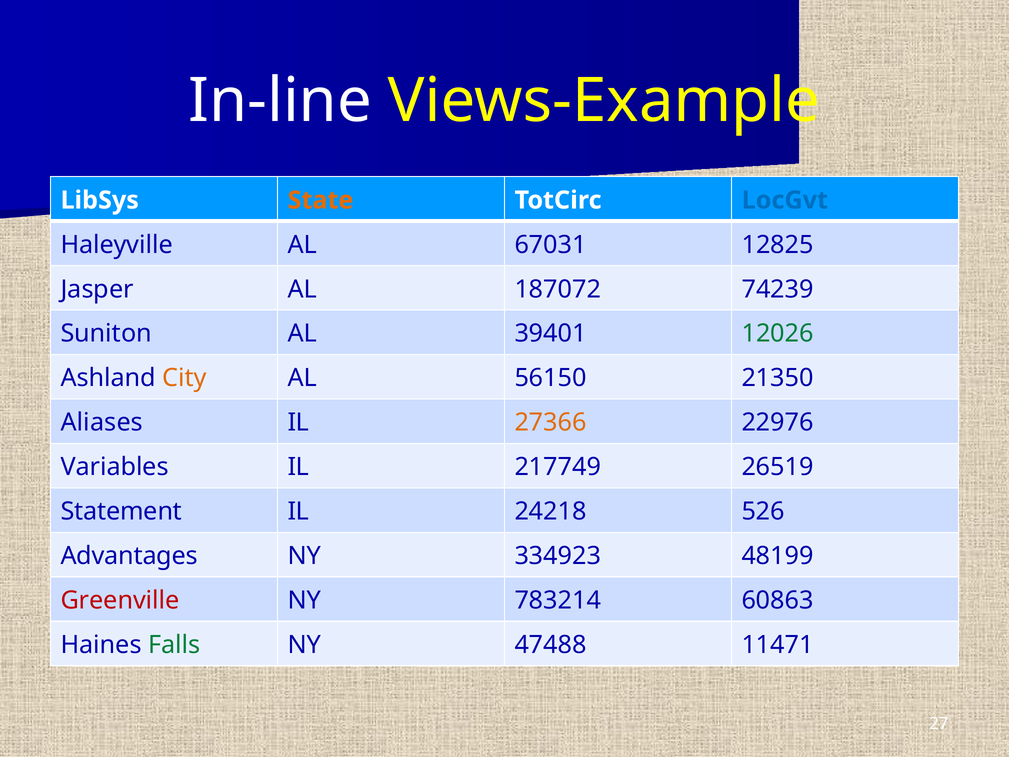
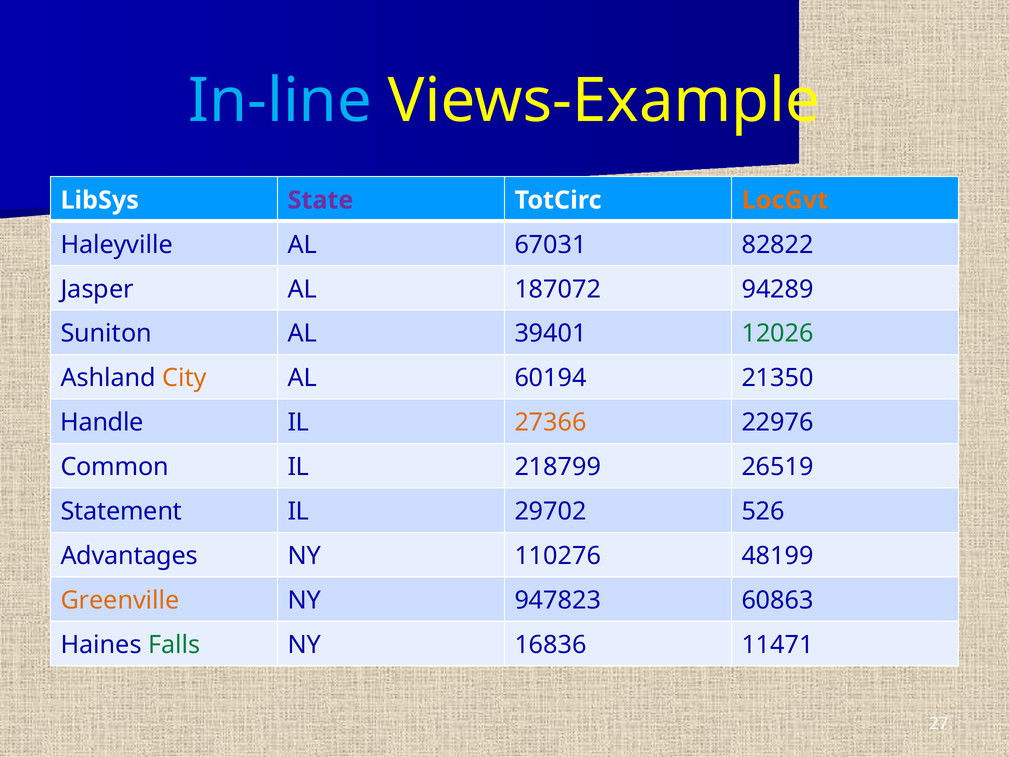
In-line colour: white -> light blue (280, 101)
State colour: orange -> purple (320, 200)
LocGvt colour: blue -> orange (785, 200)
12825: 12825 -> 82822 (778, 245)
74239: 74239 -> 94289 (778, 289)
56150: 56150 -> 60194 (551, 378)
Aliases: Aliases -> Handle (102, 422)
Variables: Variables -> Common (115, 467)
217749: 217749 -> 218799 (558, 467)
24218: 24218 -> 29702 (551, 511)
334923: 334923 -> 110276 (558, 556)
Greenville colour: red -> orange (120, 600)
783214: 783214 -> 947823 (558, 600)
47488: 47488 -> 16836 (551, 645)
